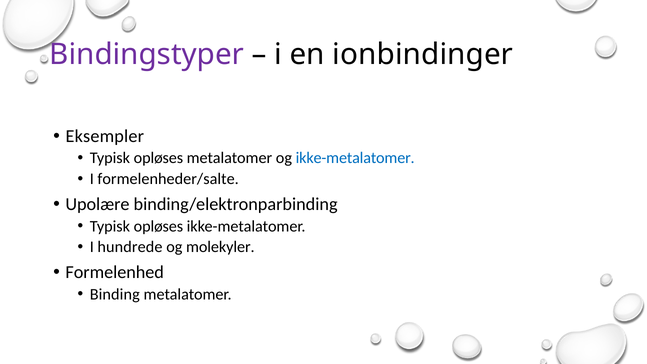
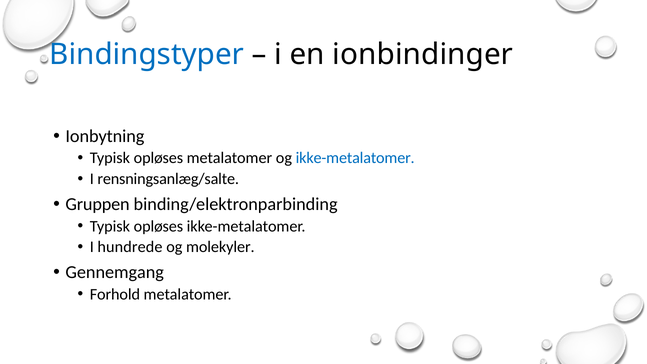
Bindingstyper colour: purple -> blue (147, 54)
Eksempler: Eksempler -> Ionbytning (105, 136)
formelenheder/salte: formelenheder/salte -> rensningsanlæg/salte (168, 179)
Upolære: Upolære -> Gruppen (98, 204)
Formelenhed: Formelenhed -> Gennemgang (115, 272)
Binding: Binding -> Forhold (115, 294)
